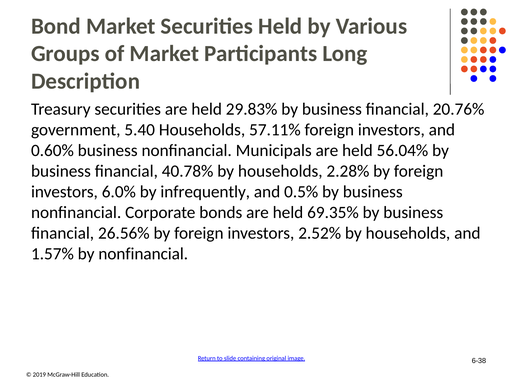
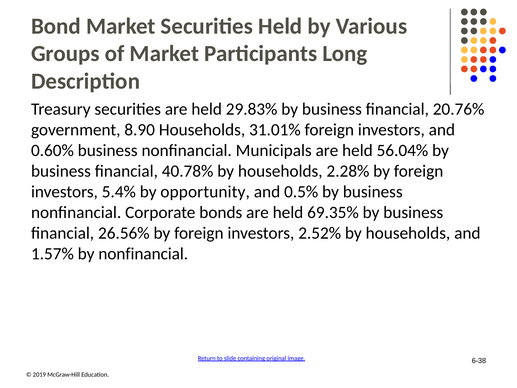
5.40: 5.40 -> 8.90 (140, 130)
57.11%: 57.11% -> 31.01% (275, 130)
6.0%: 6.0% -> 5.4% (119, 192)
infrequently: infrequently -> opportunity (205, 192)
